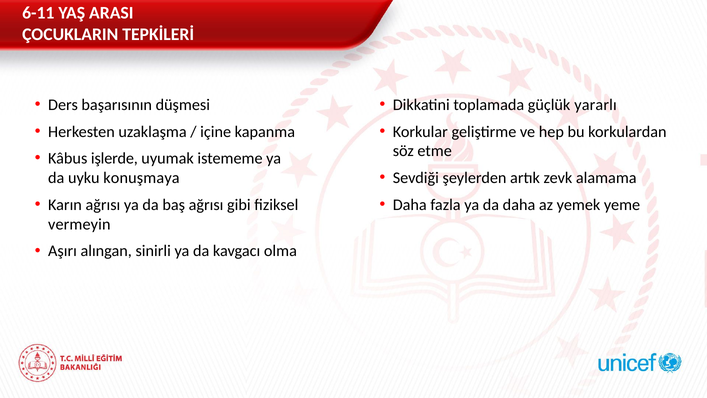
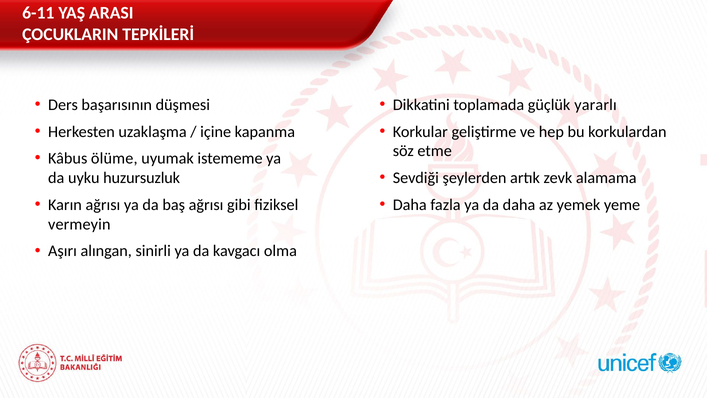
işlerde: işlerde -> ölüme (114, 158)
konuşmaya: konuşmaya -> huzursuzluk (142, 178)
